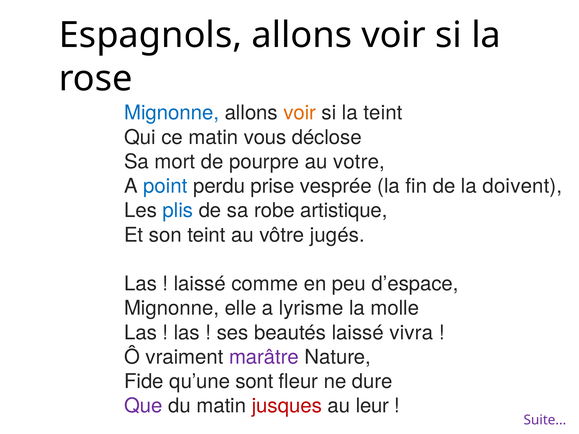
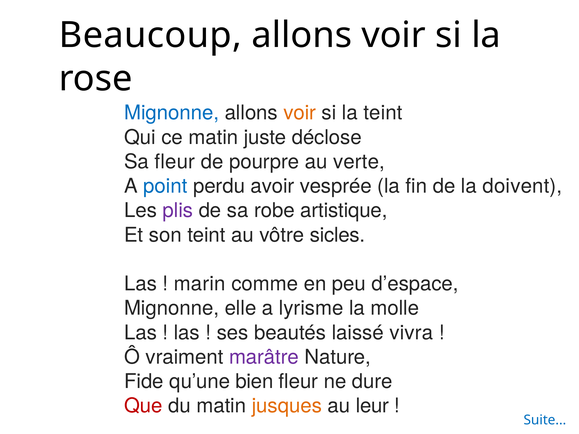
Espagnols: Espagnols -> Beaucoup (150, 35)
vous: vous -> juste (265, 137)
Sa mort: mort -> fleur (175, 162)
votre: votre -> verte (359, 162)
prise: prise -> avoir (273, 186)
plis colour: blue -> purple (178, 211)
jugés: jugés -> sicles (337, 235)
laissé: laissé -> marin (200, 284)
sont: sont -> bien (254, 382)
Que colour: purple -> red (143, 406)
jusques colour: red -> orange (287, 406)
Suite colour: purple -> blue (545, 420)
